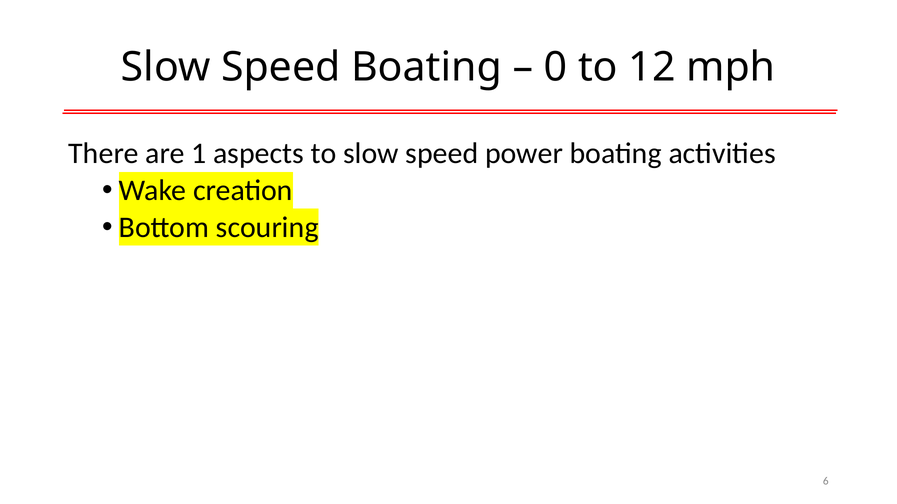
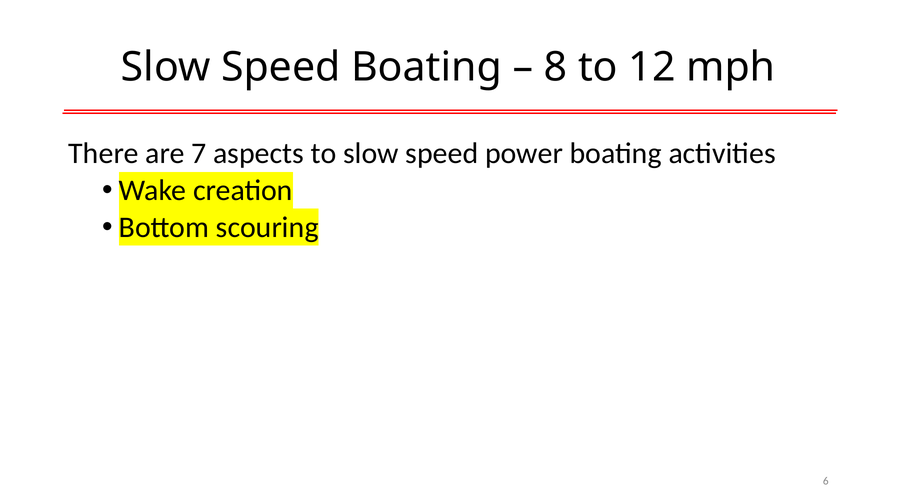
0: 0 -> 8 (556, 67)
1: 1 -> 7 (199, 154)
